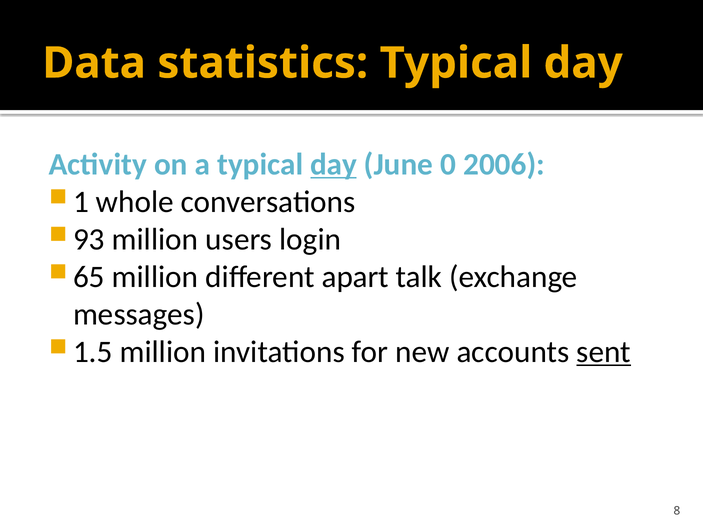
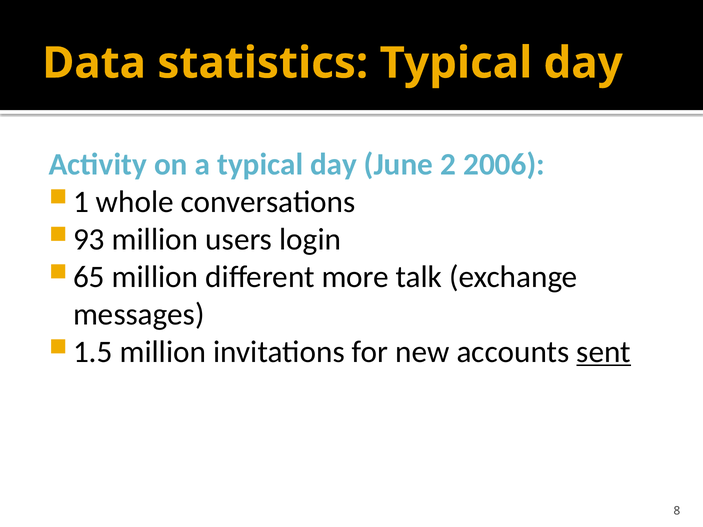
day underline: present -> none (334, 164)
0: 0 -> 2 (448, 164)
apart: apart -> more (355, 277)
